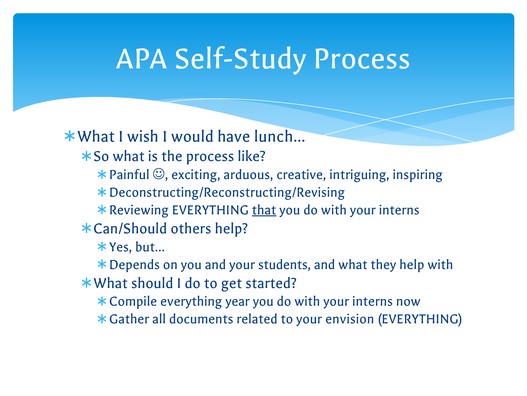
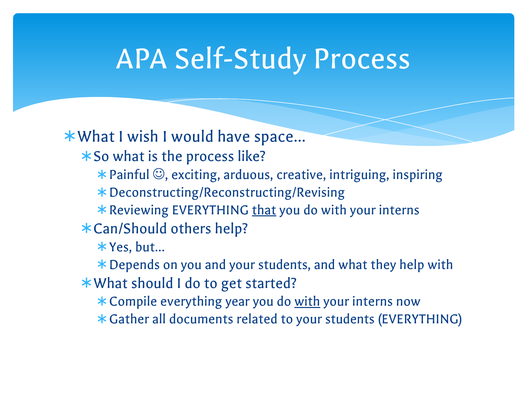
lunch…: lunch… -> space… (280, 136)
with underline: none -> present (307, 301)
to your envision: envision -> students (350, 318)
